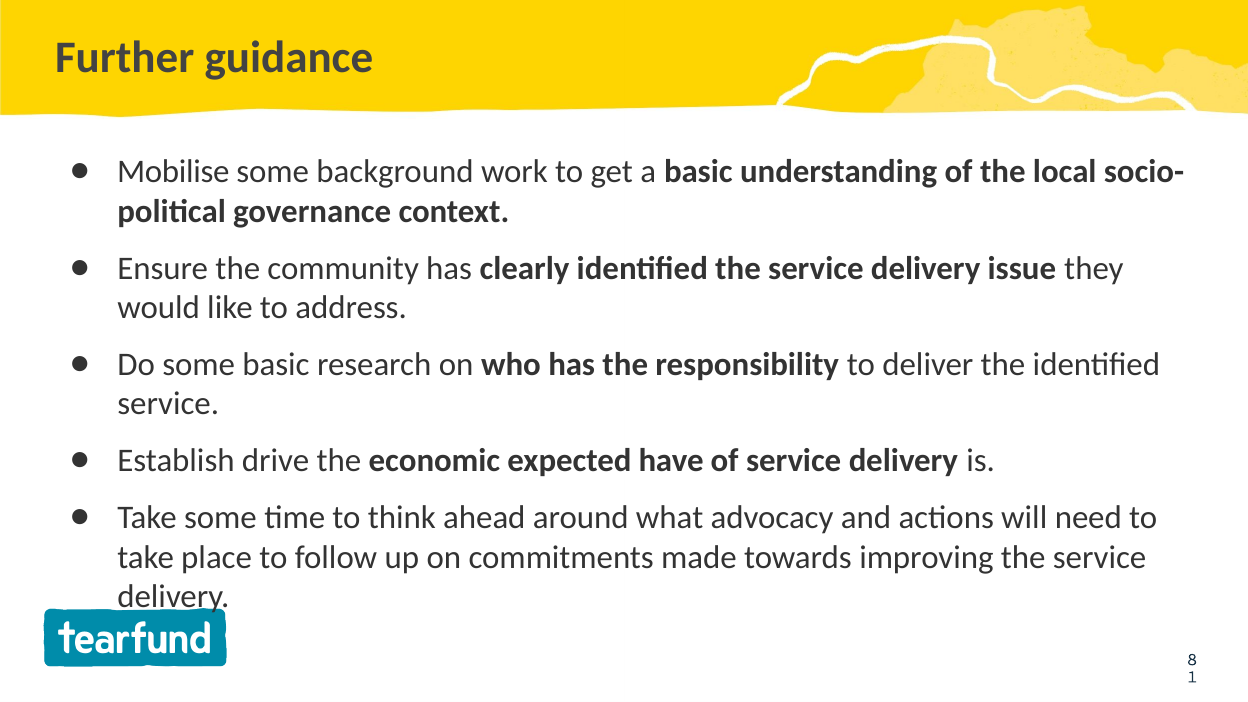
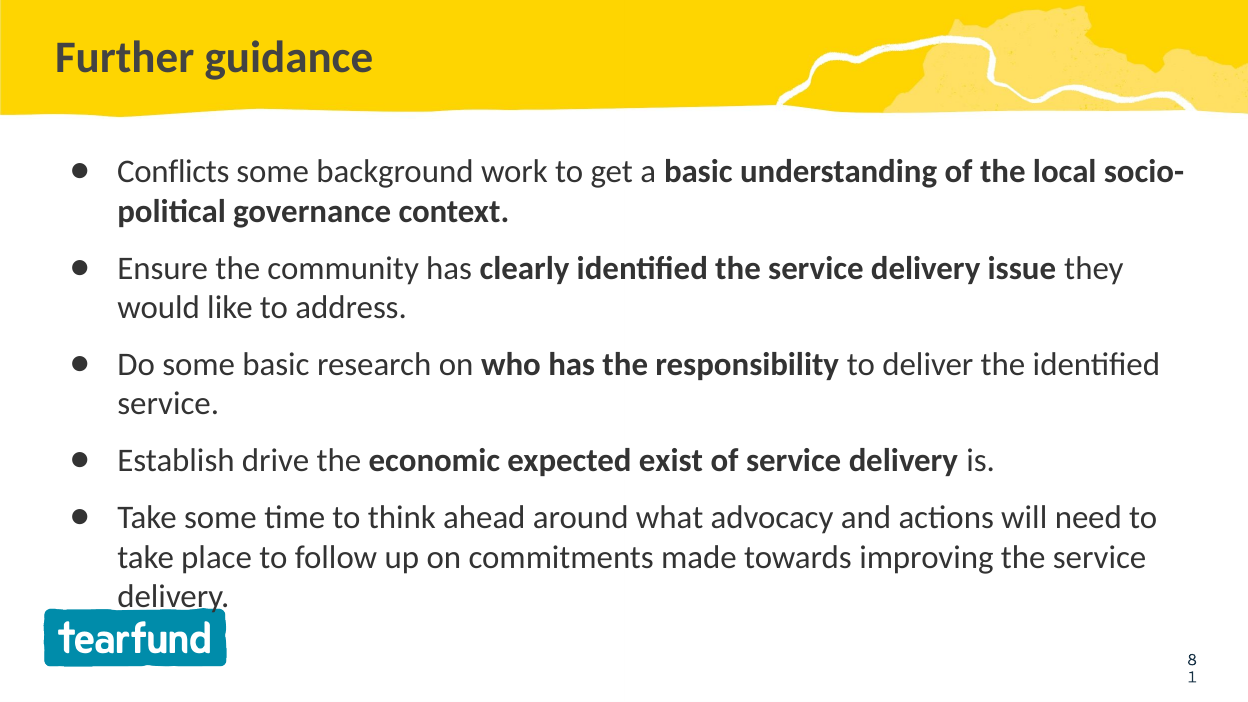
Mobilise: Mobilise -> Conflicts (173, 172)
have: have -> exist (671, 461)
